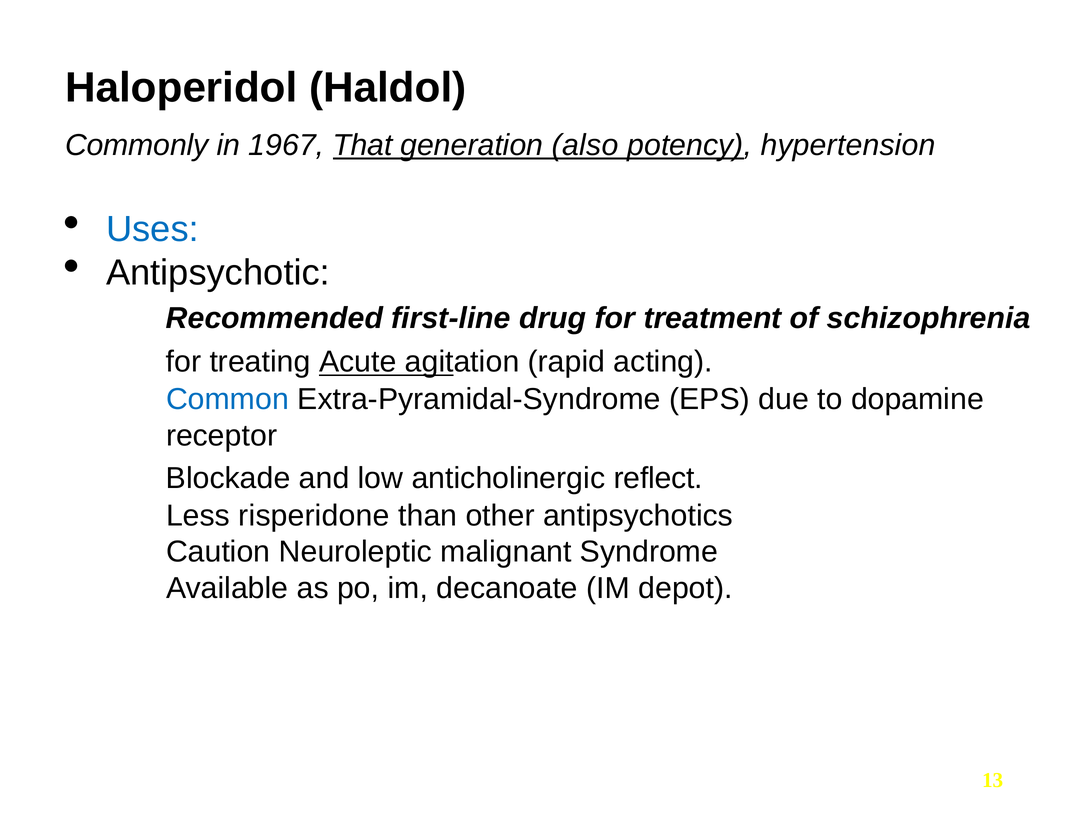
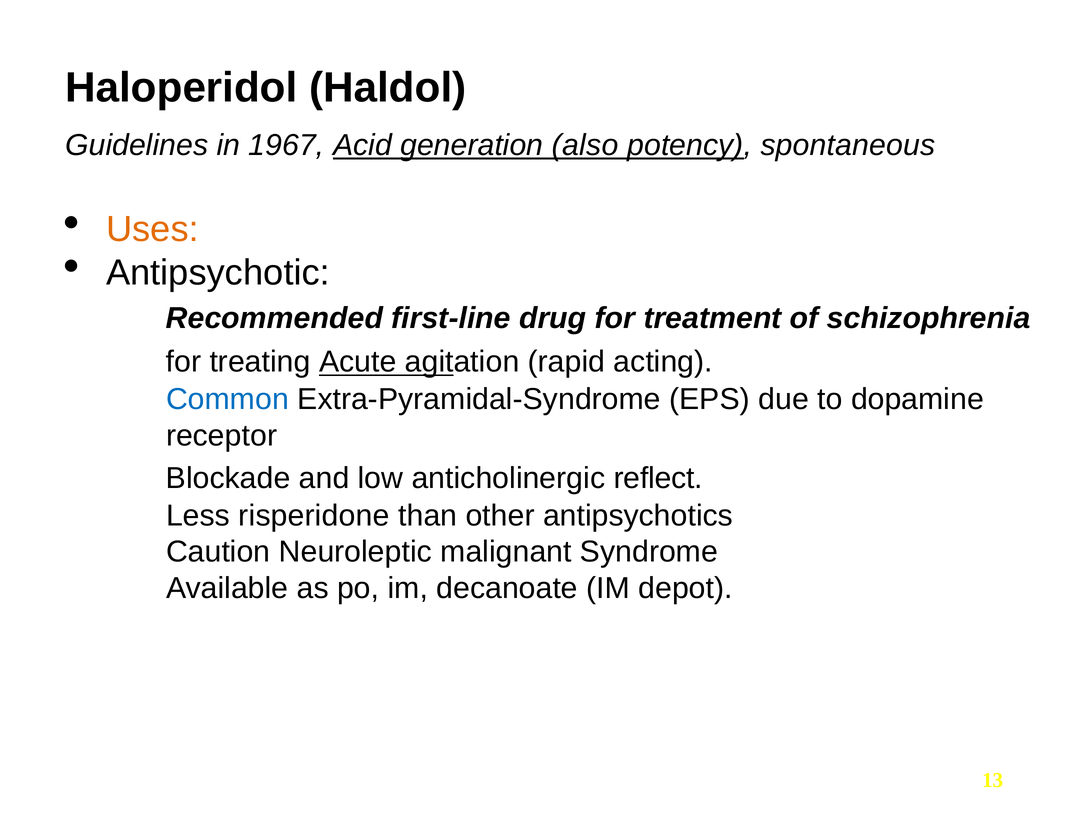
Commonly: Commonly -> Guidelines (137, 145)
That: That -> Acid (362, 145)
hypertension: hypertension -> spontaneous (848, 145)
Uses colour: blue -> orange (152, 229)
